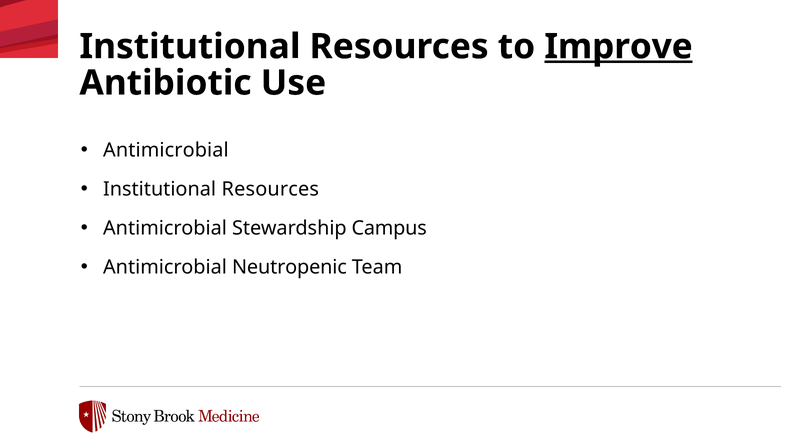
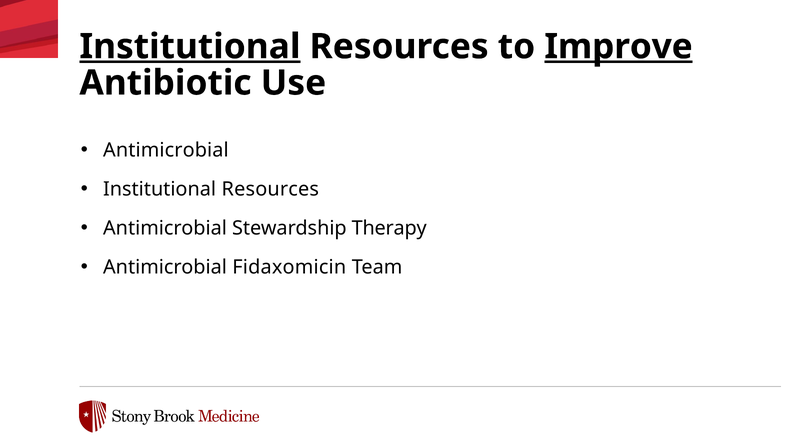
Institutional underline: none -> present (190, 47)
Campus: Campus -> Therapy (389, 228)
Neutropenic: Neutropenic -> Fidaxomicin (289, 267)
